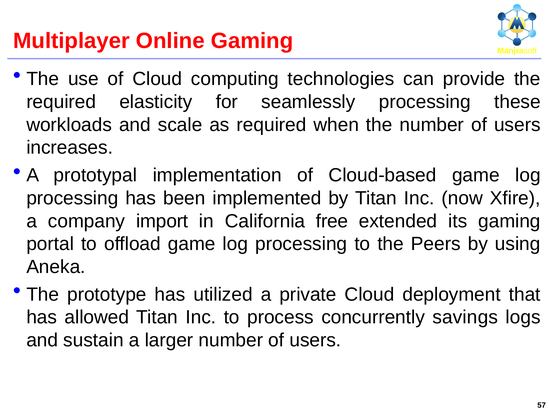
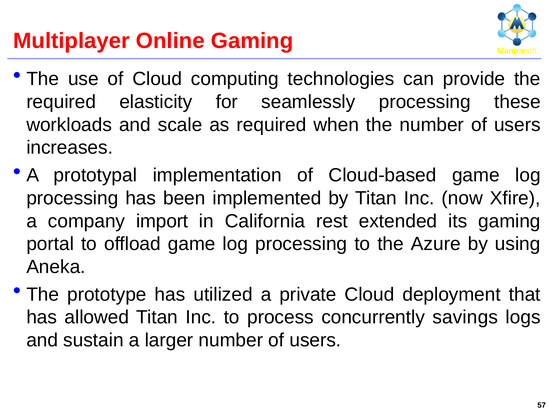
free: free -> rest (332, 221)
Peers: Peers -> Azure (436, 244)
